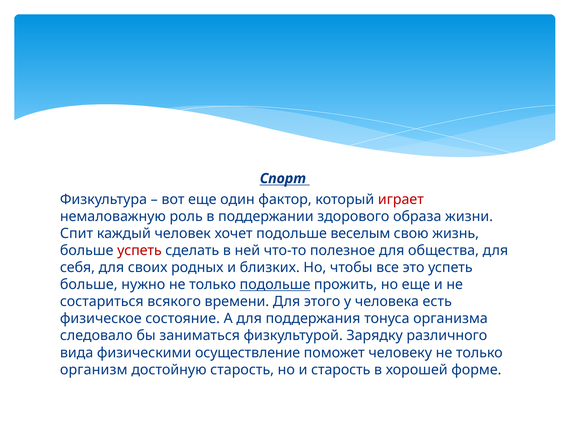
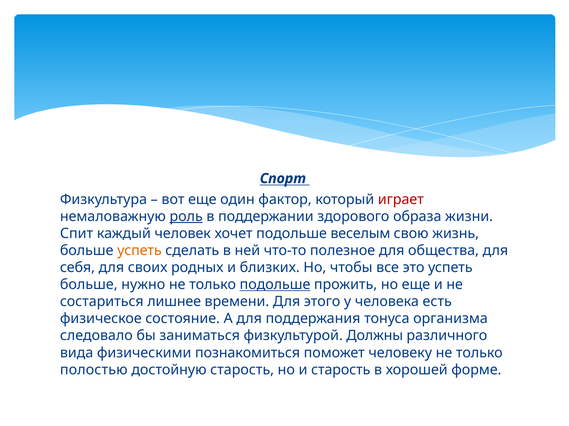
роль underline: none -> present (186, 217)
успеть colour: red -> orange (139, 251)
всякого: всякого -> лишнее (174, 302)
Зарядку: Зарядку -> Должны (375, 336)
осуществление: осуществление -> познакомиться (248, 353)
организм: организм -> полостью (94, 370)
